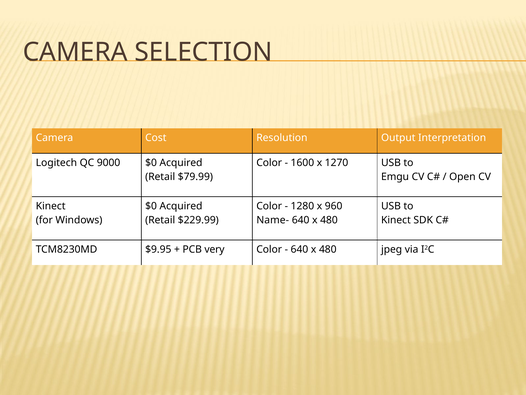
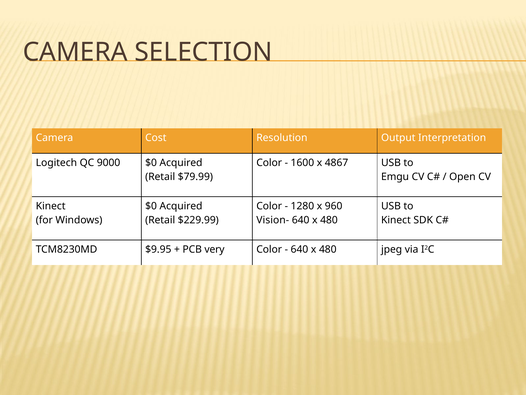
1270: 1270 -> 4867 (337, 163)
Name-: Name- -> Vision- (273, 220)
